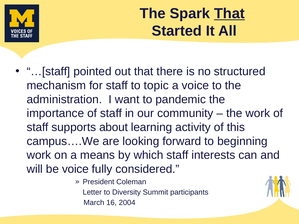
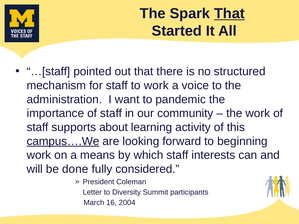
to topic: topic -> work (156, 86)
campus….We underline: none -> present (63, 141)
be voice: voice -> done (75, 169)
